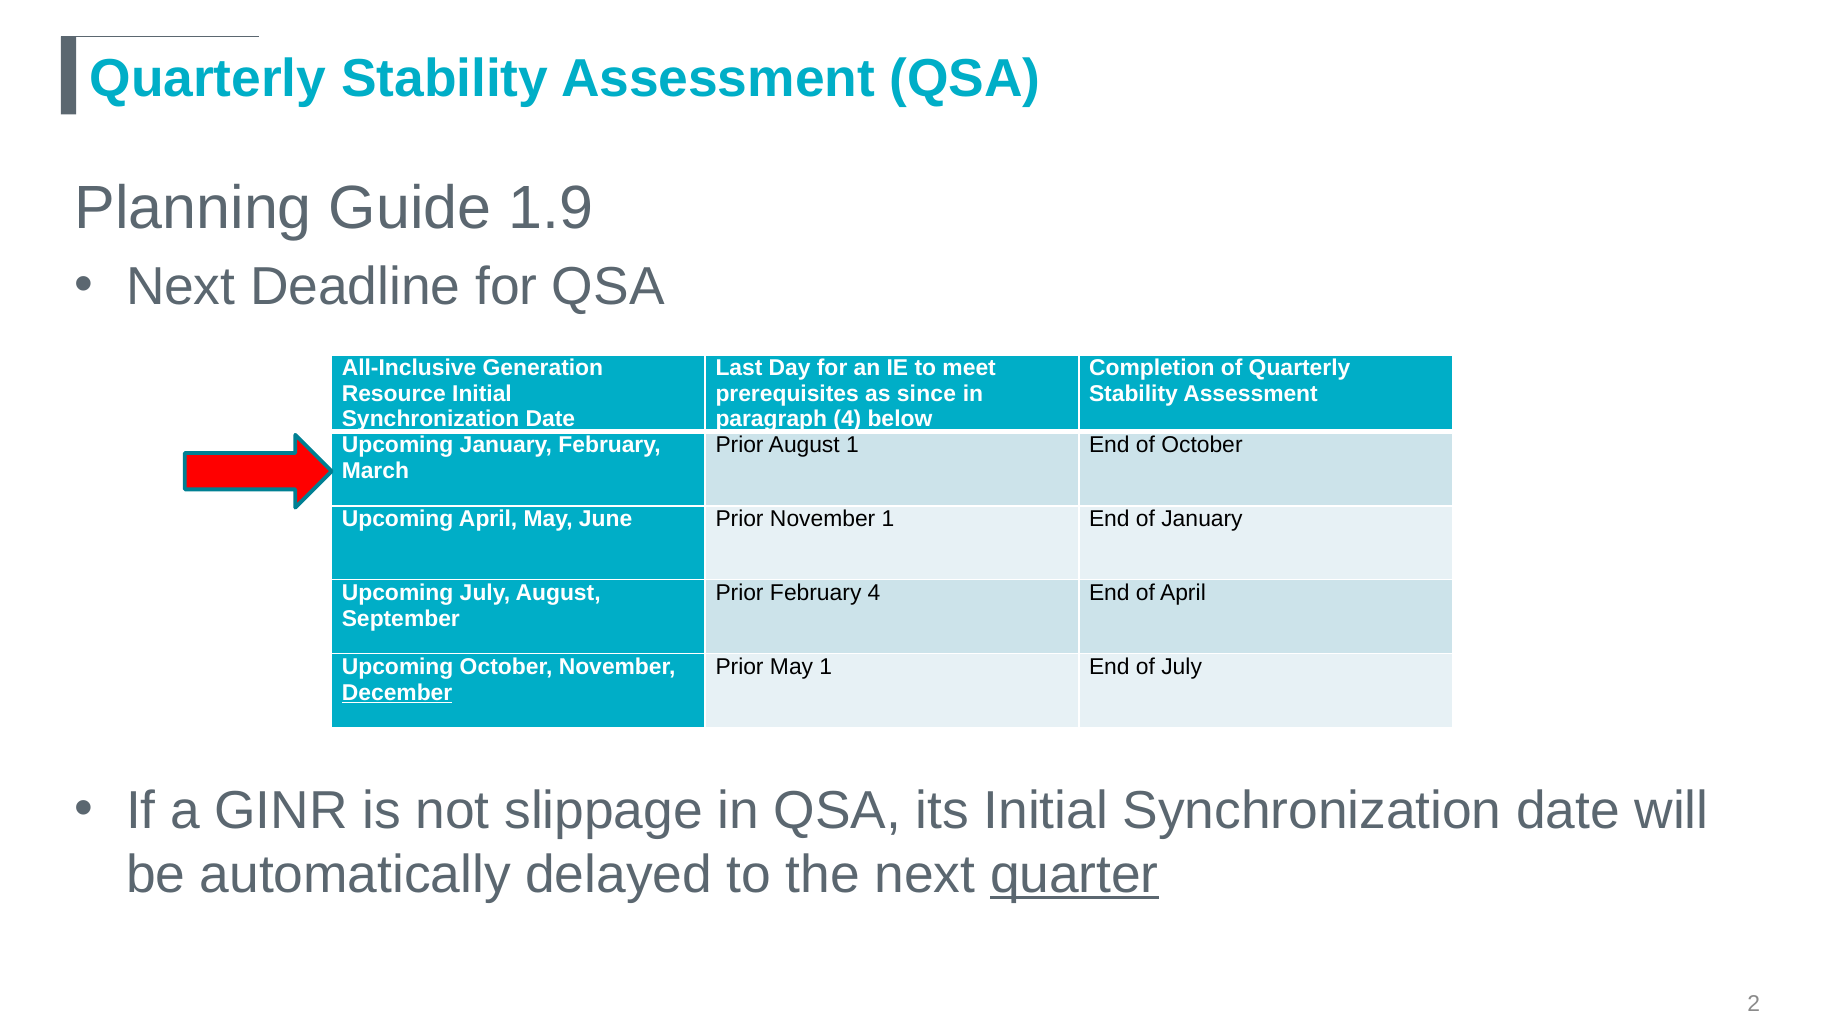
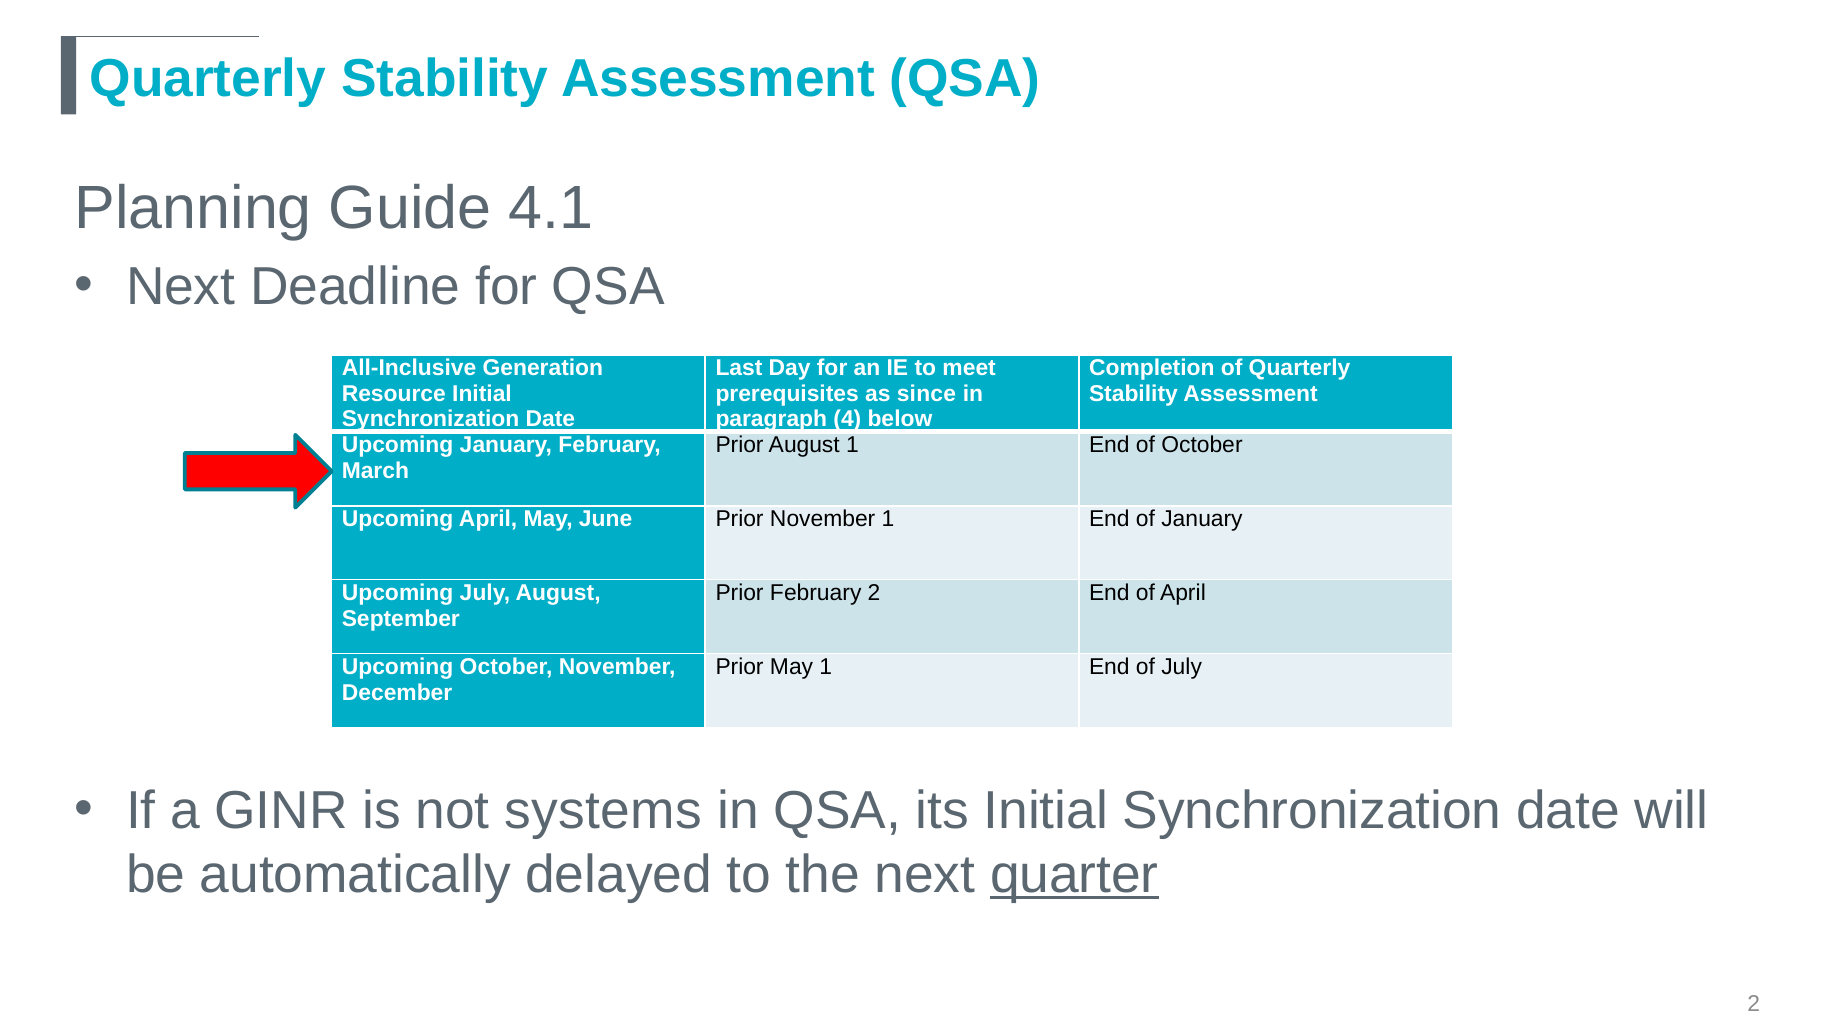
1.9: 1.9 -> 4.1 (551, 208)
February 4: 4 -> 2 (874, 593)
December underline: present -> none (397, 692)
slippage: slippage -> systems (603, 810)
